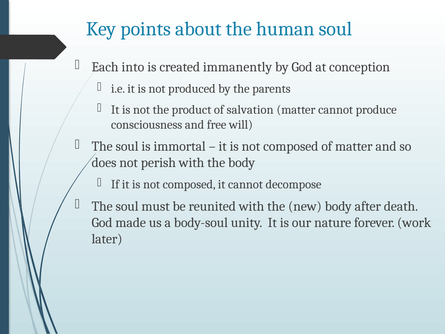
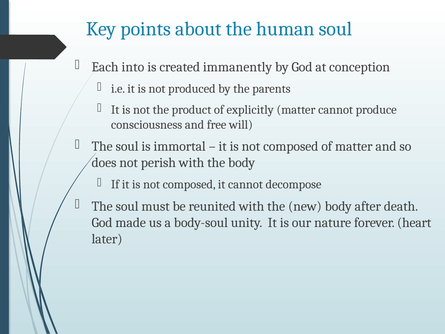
salvation: salvation -> explicitly (250, 110)
work: work -> heart (414, 222)
